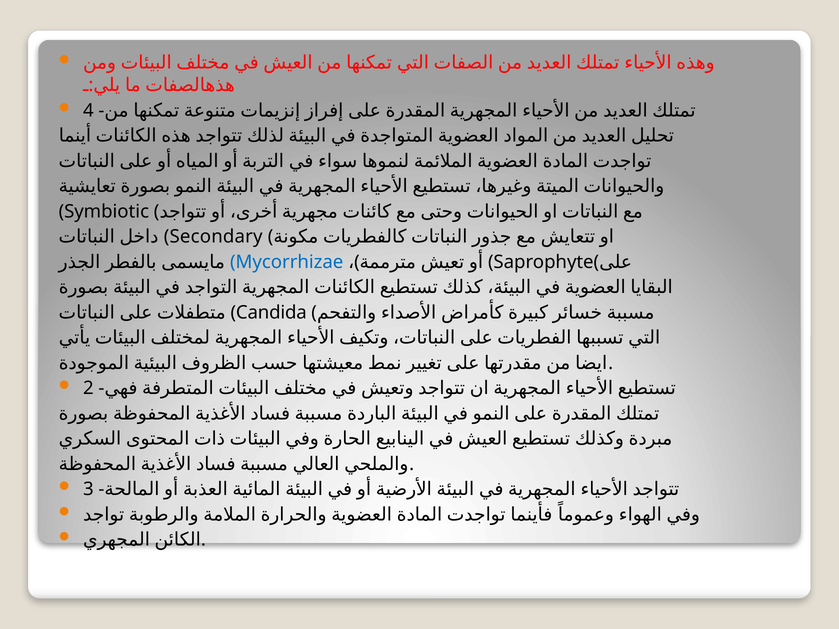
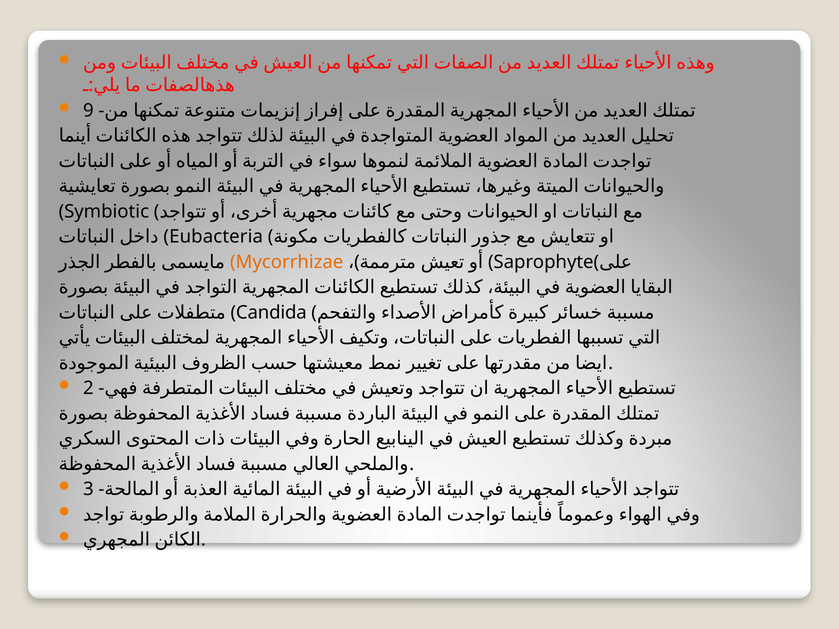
4: 4 -> 9 (88, 110)
Secondary: Secondary -> Eubacteria (213, 237)
Mycorrhizae colour: blue -> orange (287, 262)
